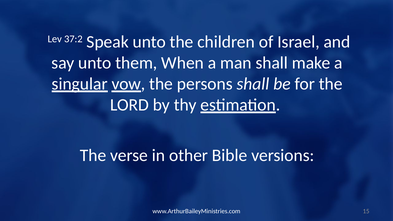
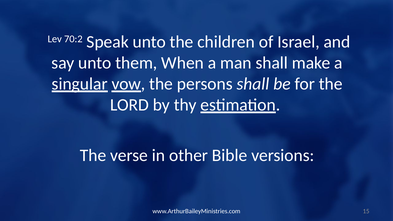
37:2: 37:2 -> 70:2 (73, 39)
